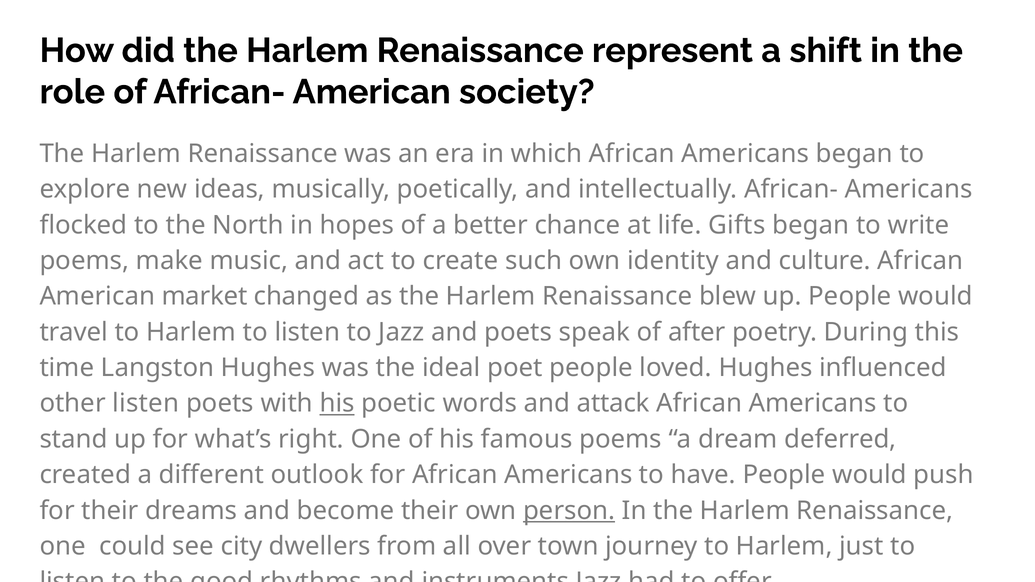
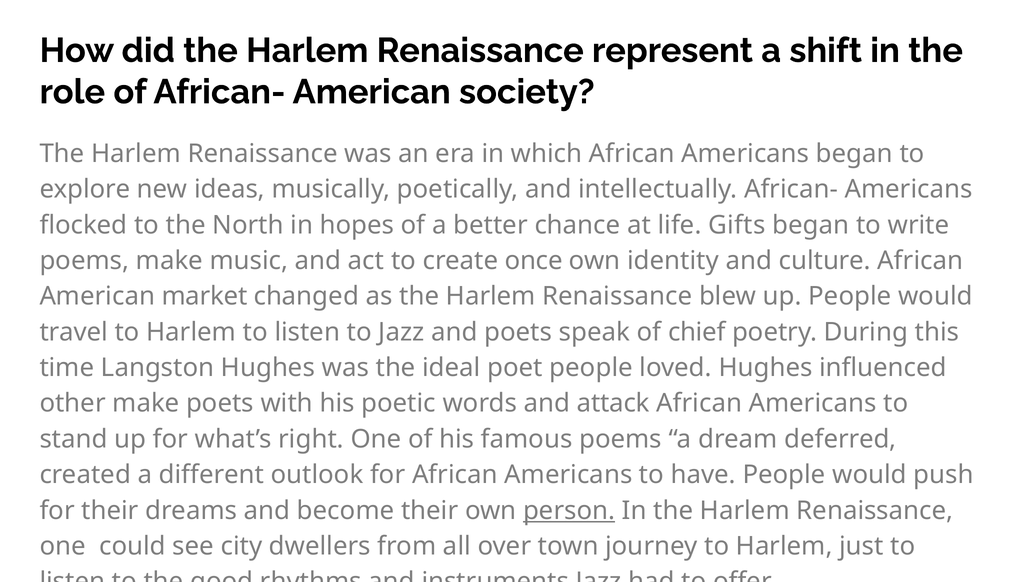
such: such -> once (534, 261)
after: after -> chief (697, 332)
other listen: listen -> make (146, 404)
his underline: present -> none (337, 404)
